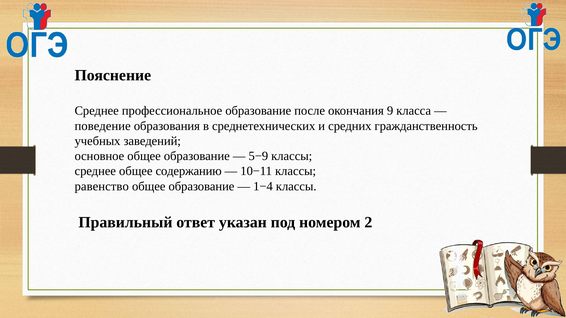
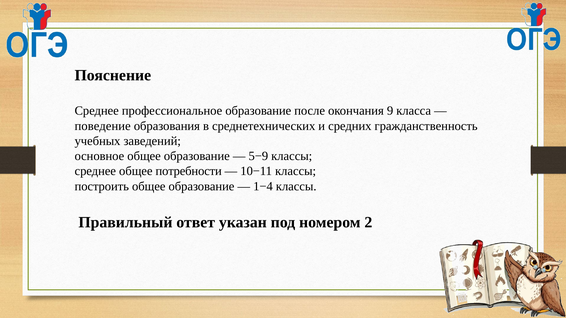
содержанию: содержанию -> потребности (189, 171)
равенство: равенство -> построить (102, 186)
